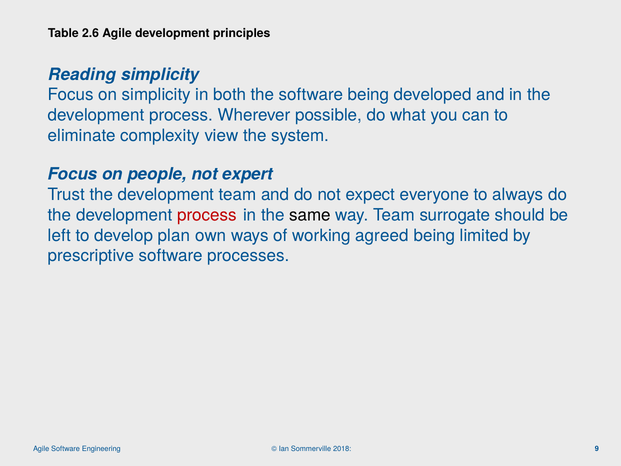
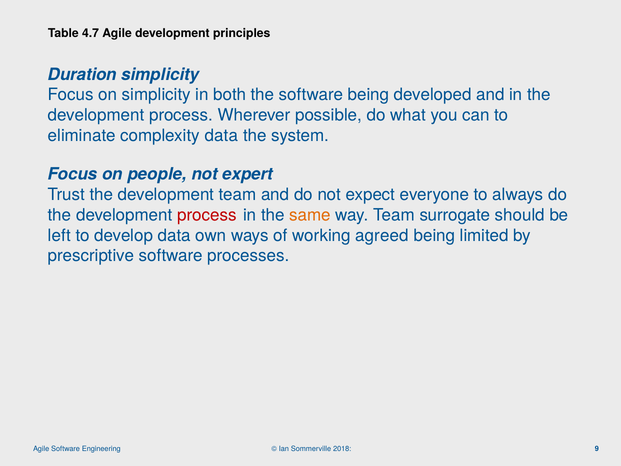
2.6: 2.6 -> 4.7 (91, 33)
Reading: Reading -> Duration (82, 74)
complexity view: view -> data (221, 136)
same colour: black -> orange (310, 215)
develop plan: plan -> data (174, 235)
